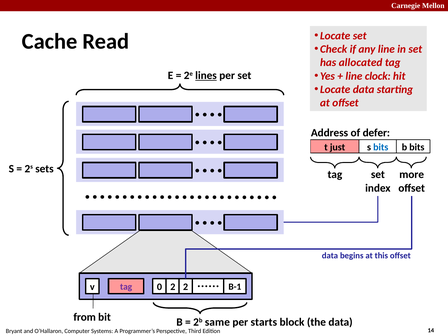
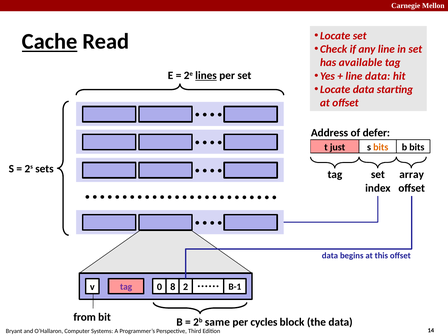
Cache underline: none -> present (50, 42)
allocated: allocated -> available (361, 63)
line clock: clock -> data (378, 76)
bits colour: blue -> orange (381, 147)
more: more -> array (412, 175)
0 2: 2 -> 8 (173, 287)
starts: starts -> cycles (264, 322)
